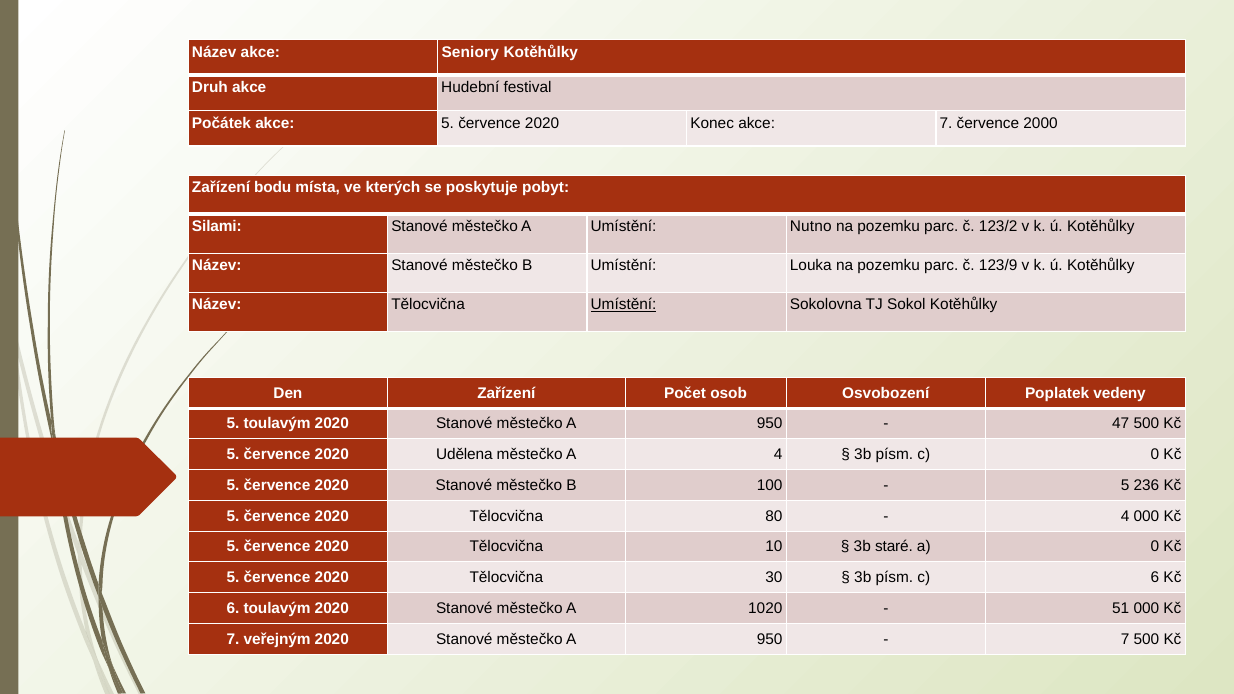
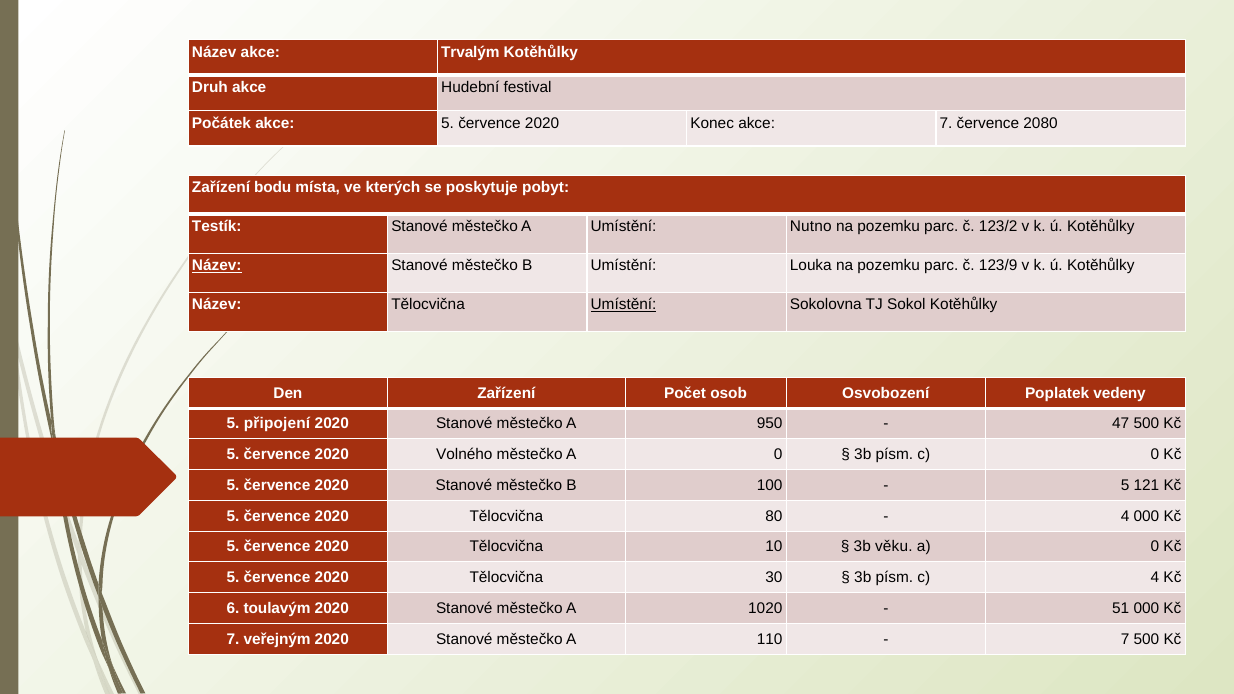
Seniory: Seniory -> Trvalým (470, 52)
2000: 2000 -> 2080 (1041, 123)
Silami: Silami -> Testík (217, 227)
Název underline: none -> present (217, 266)
5 toulavým: toulavým -> připojení (277, 424)
Udělena: Udělena -> Volného (464, 455)
městečko A 4: 4 -> 0 (778, 455)
236: 236 -> 121 (1146, 485)
staré: staré -> věku (894, 547)
c 6: 6 -> 4 (1155, 578)
950: 950 -> 110 (770, 639)
